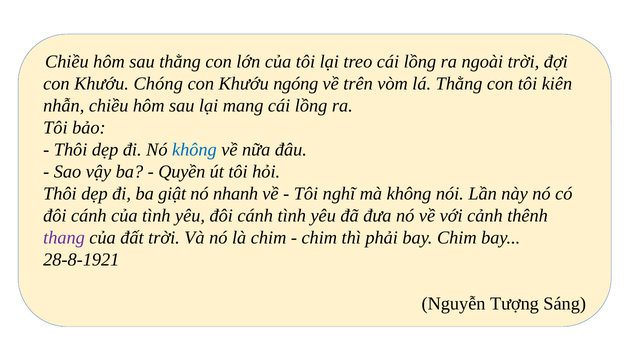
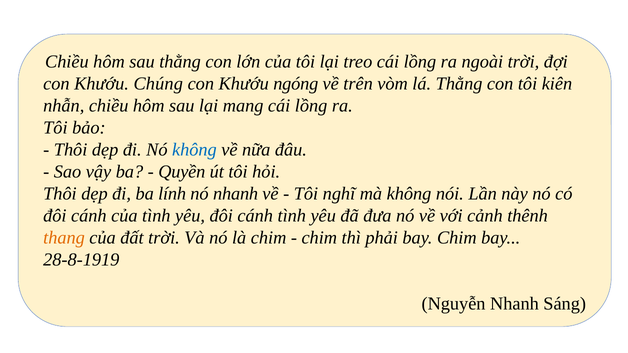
Chóng: Chóng -> Chúng (158, 84)
giật: giật -> lính (172, 194)
thang colour: purple -> orange (64, 238)
28-8-1921: 28-8-1921 -> 28-8-1919 (81, 260)
Nguyễn Tượng: Tượng -> Nhanh (514, 304)
